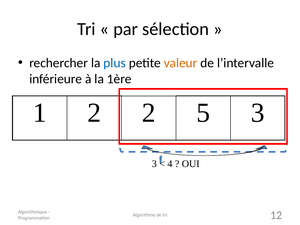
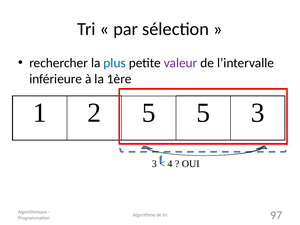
valeur colour: orange -> purple (181, 63)
2 2: 2 -> 5 (149, 113)
12: 12 -> 97 (276, 215)
